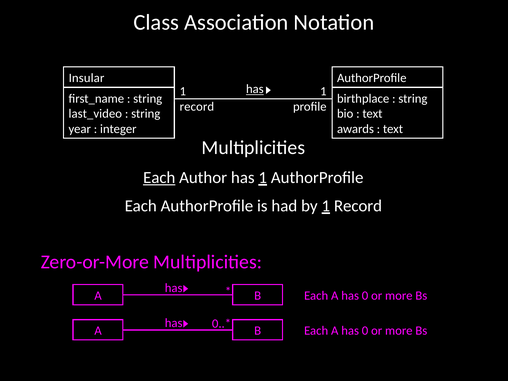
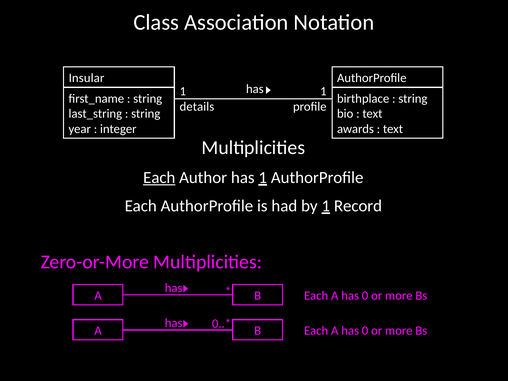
has underline: present -> none (255, 89)
record: record -> details (197, 107)
last_video: last_video -> last_string (95, 114)
